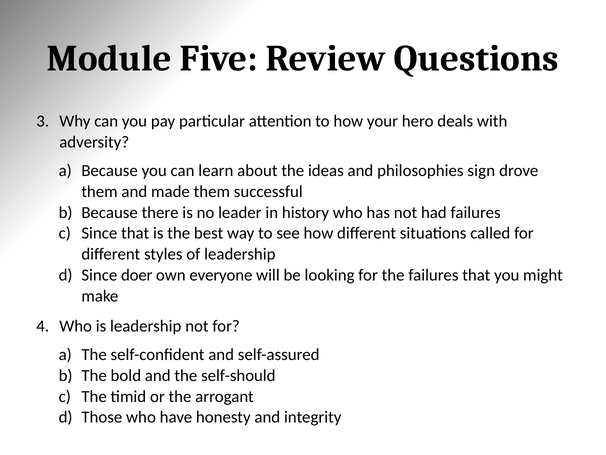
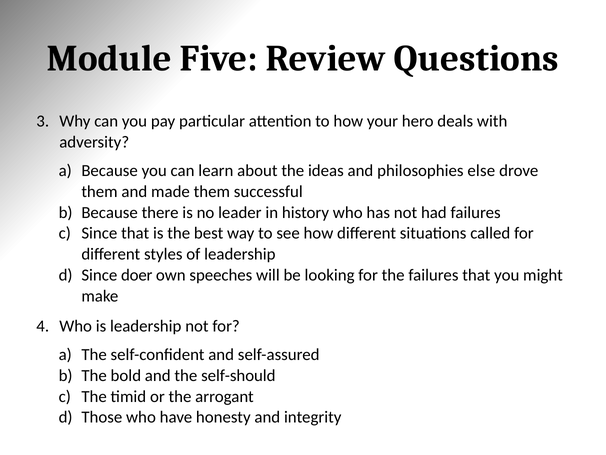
sign: sign -> else (481, 170)
everyone: everyone -> speeches (221, 275)
